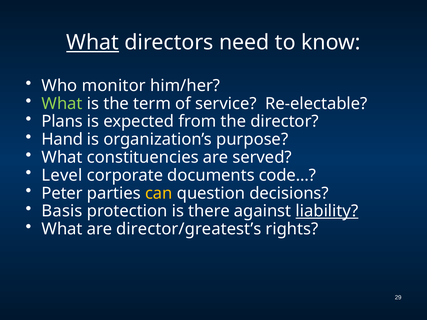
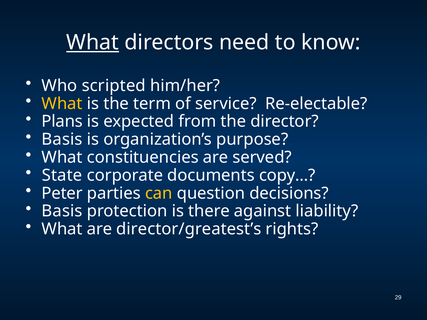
monitor: monitor -> scripted (114, 86)
What colour: light green -> yellow (62, 104)
Hand: Hand -> Basis (62, 140)
Level: Level -> State (62, 175)
code…: code… -> copy… (287, 175)
liability underline: present -> none (327, 211)
